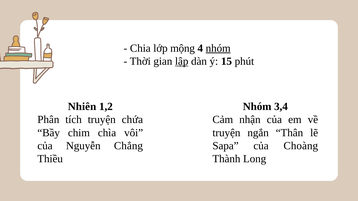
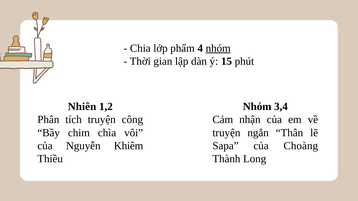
mộng: mộng -> phẩm (183, 48)
lập underline: present -> none (182, 61)
chứa: chứa -> công (132, 120)
Chẳng: Chẳng -> Khiêm (129, 146)
